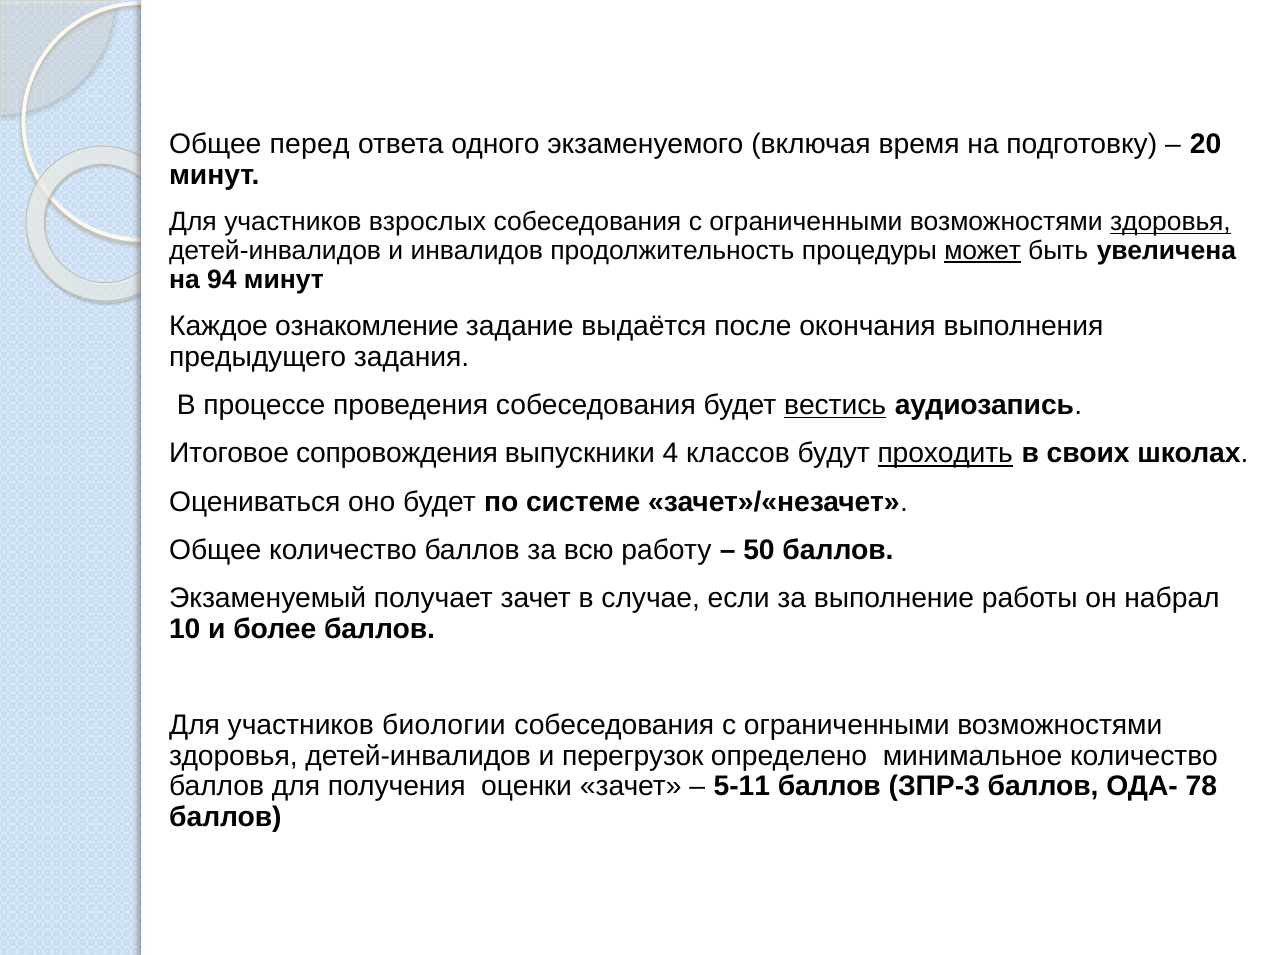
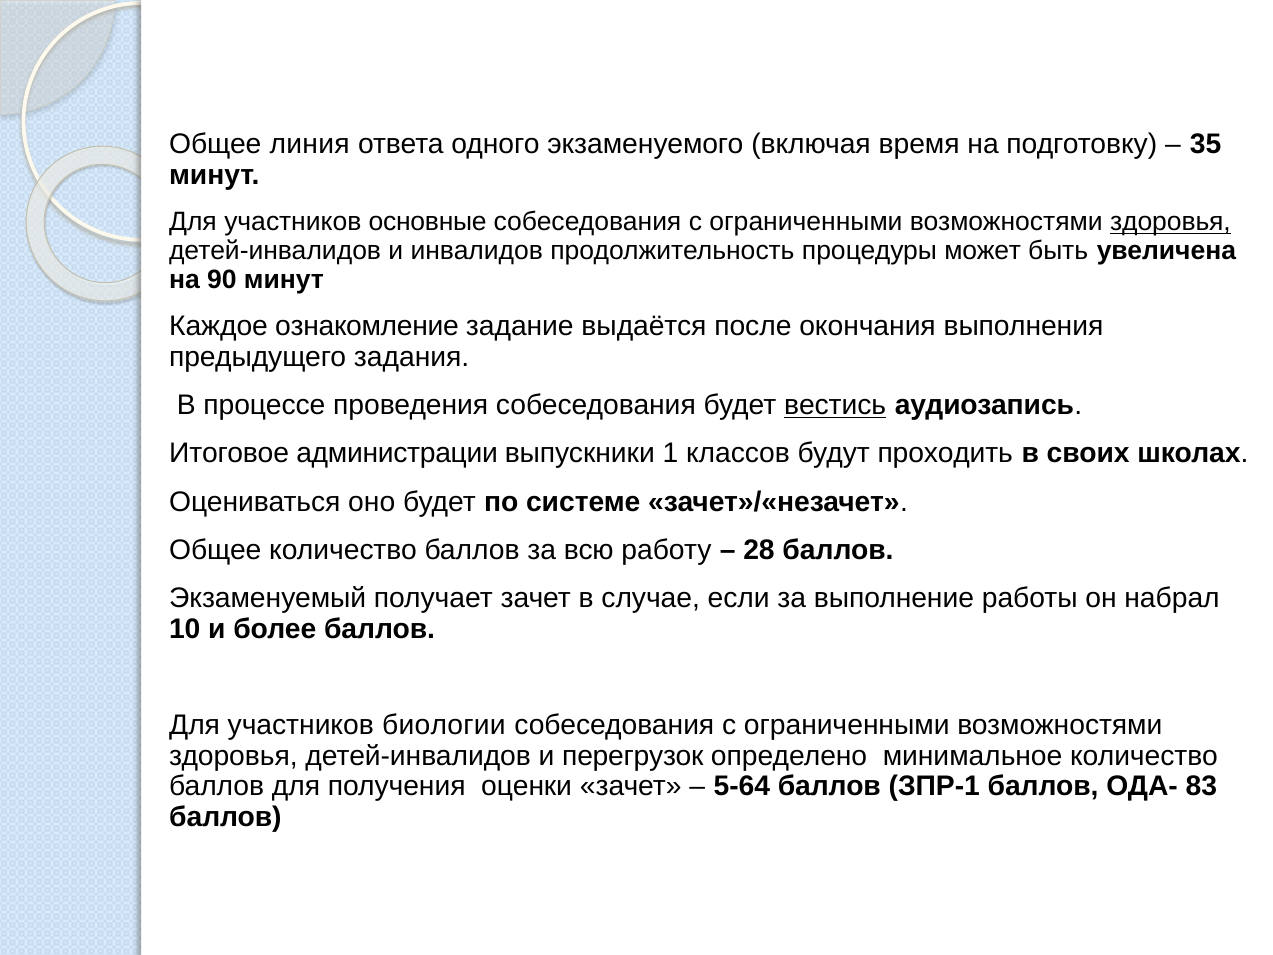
перед: перед -> линия (310, 144)
20: 20 -> 35 (1206, 144)
взрослых: взрослых -> основные (428, 222)
может underline: present -> none (983, 251)
94: 94 -> 90 (222, 279)
сопровождения: сопровождения -> администрации (397, 454)
4: 4 -> 1 (670, 454)
проходить underline: present -> none (945, 454)
50: 50 -> 28 (759, 550)
5-11: 5-11 -> 5-64 (742, 786)
ЗПР-3: ЗПР-3 -> ЗПР-1 (934, 786)
78: 78 -> 83 (1201, 786)
